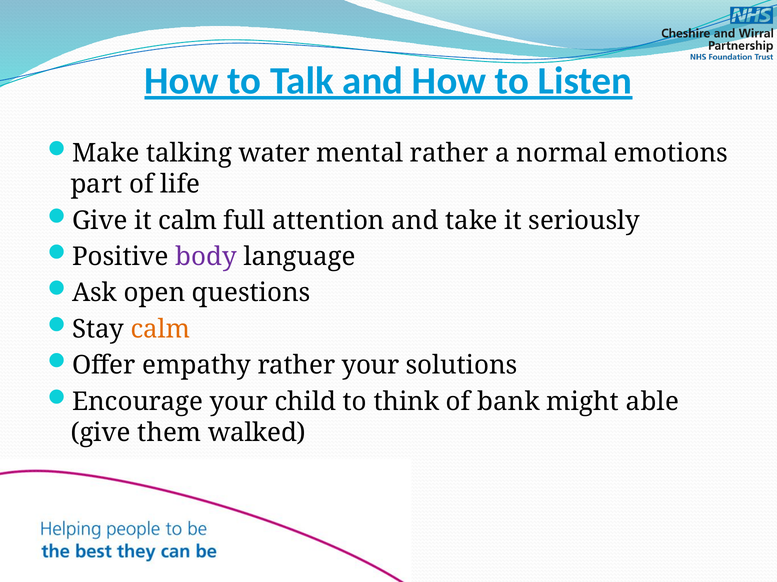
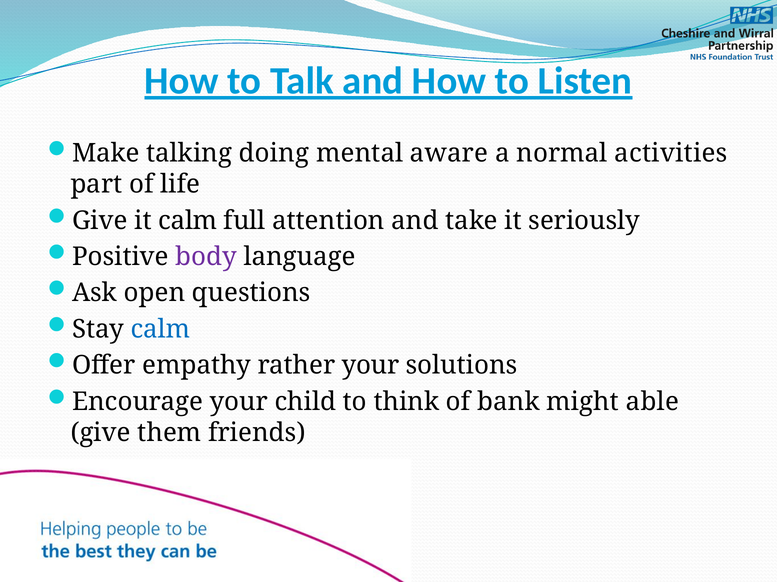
water: water -> doing (274, 153)
mental rather: rather -> aware (449, 153)
emotions: emotions -> activities (671, 153)
calm colour: orange -> blue (161, 330)
walked: walked -> friends (257, 433)
